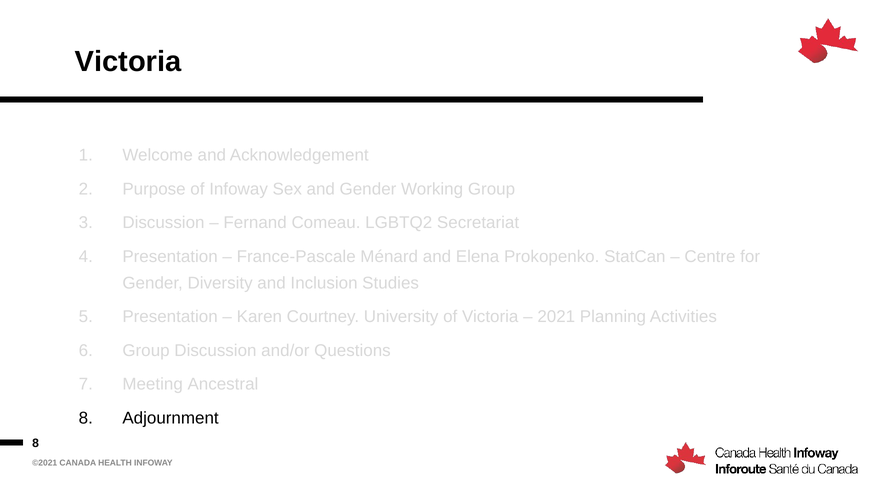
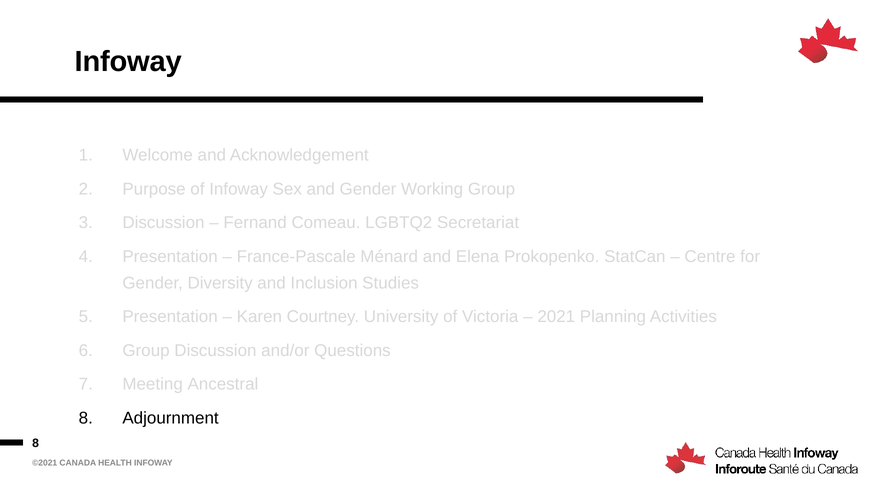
Victoria: Victoria -> Infoway (128, 61)
